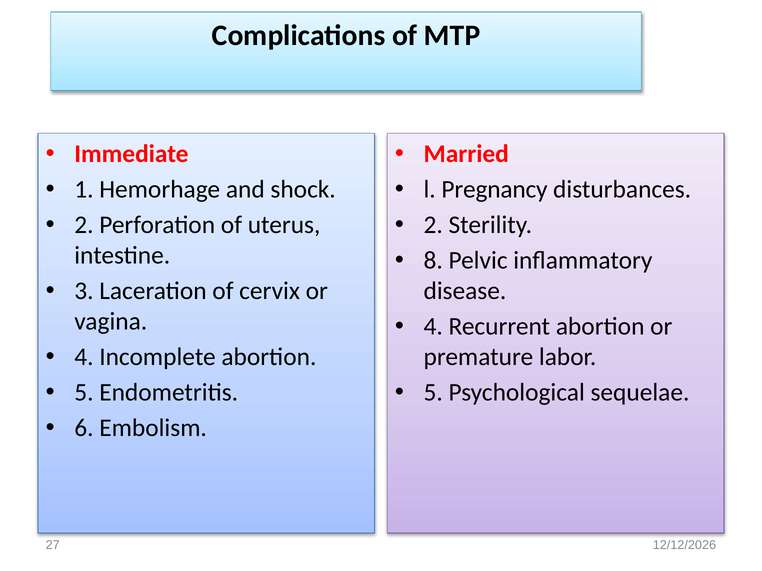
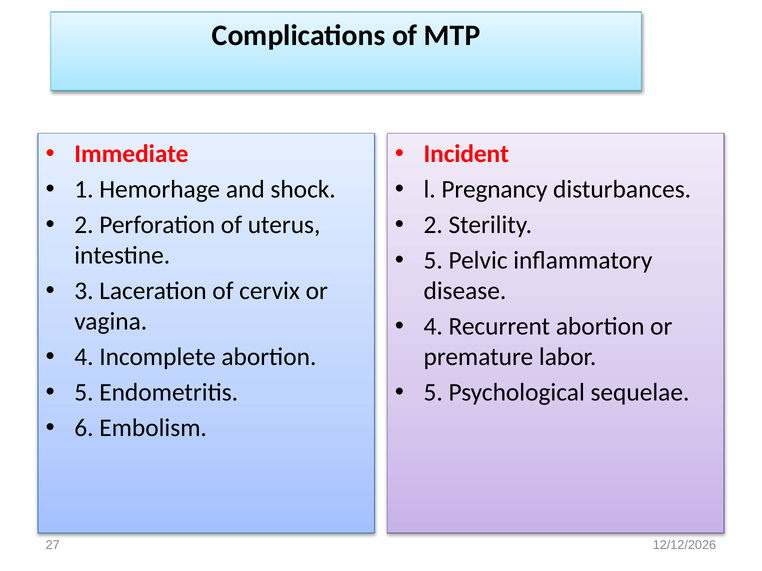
Married: Married -> Incident (466, 154)
8: 8 -> 5 (433, 261)
